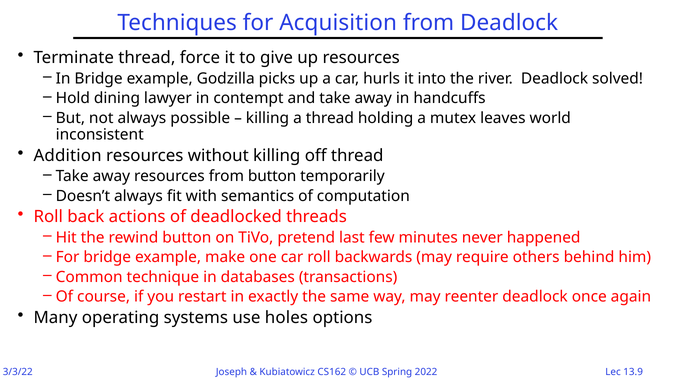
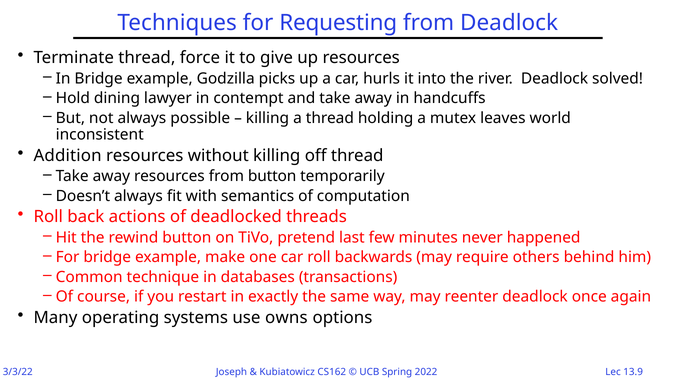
Acquisition: Acquisition -> Requesting (338, 23)
holes: holes -> owns (286, 318)
